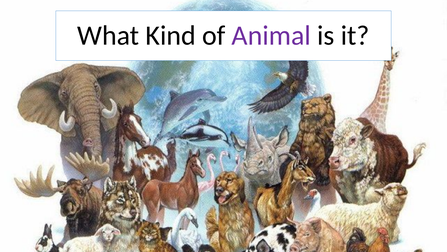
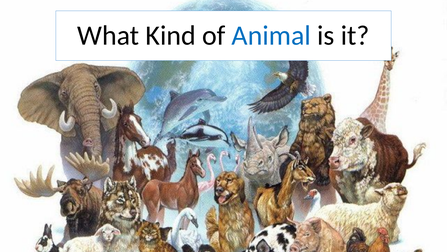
Animal colour: purple -> blue (271, 35)
